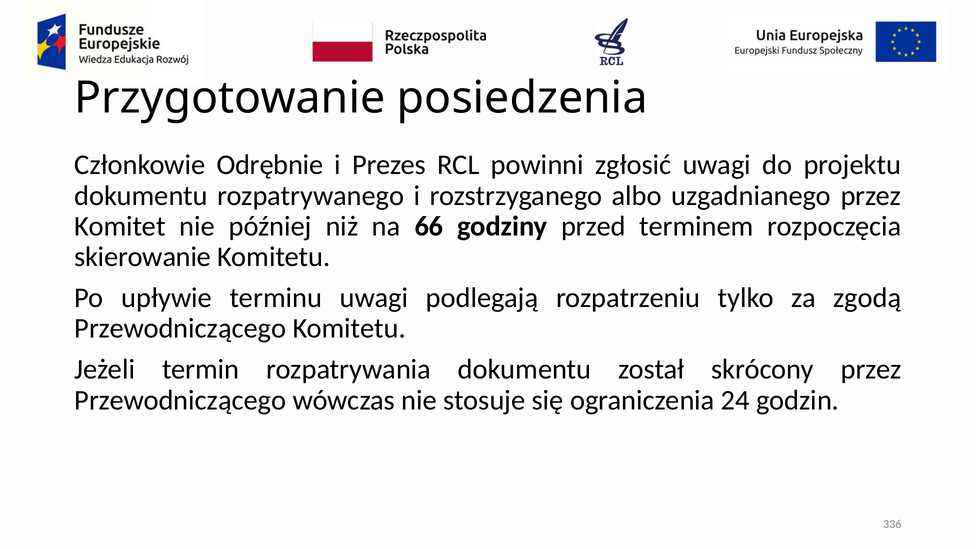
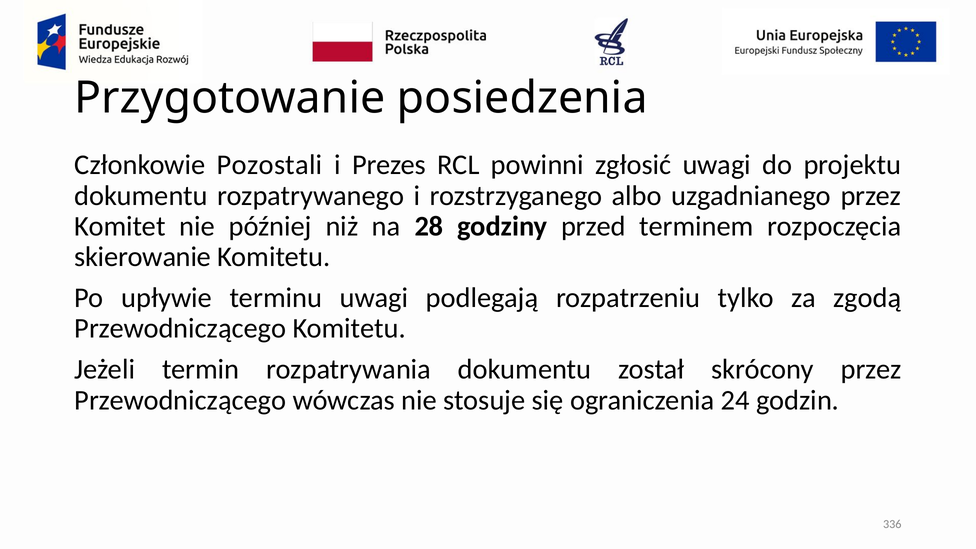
Odrębnie: Odrębnie -> Pozostali (270, 165)
66: 66 -> 28 (429, 226)
